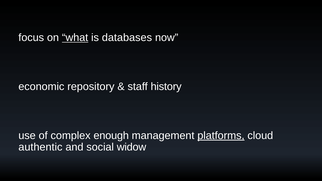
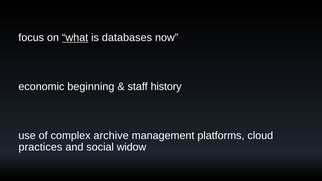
repository: repository -> beginning (91, 87)
enough: enough -> archive (111, 136)
platforms underline: present -> none (221, 136)
authentic: authentic -> practices (40, 147)
